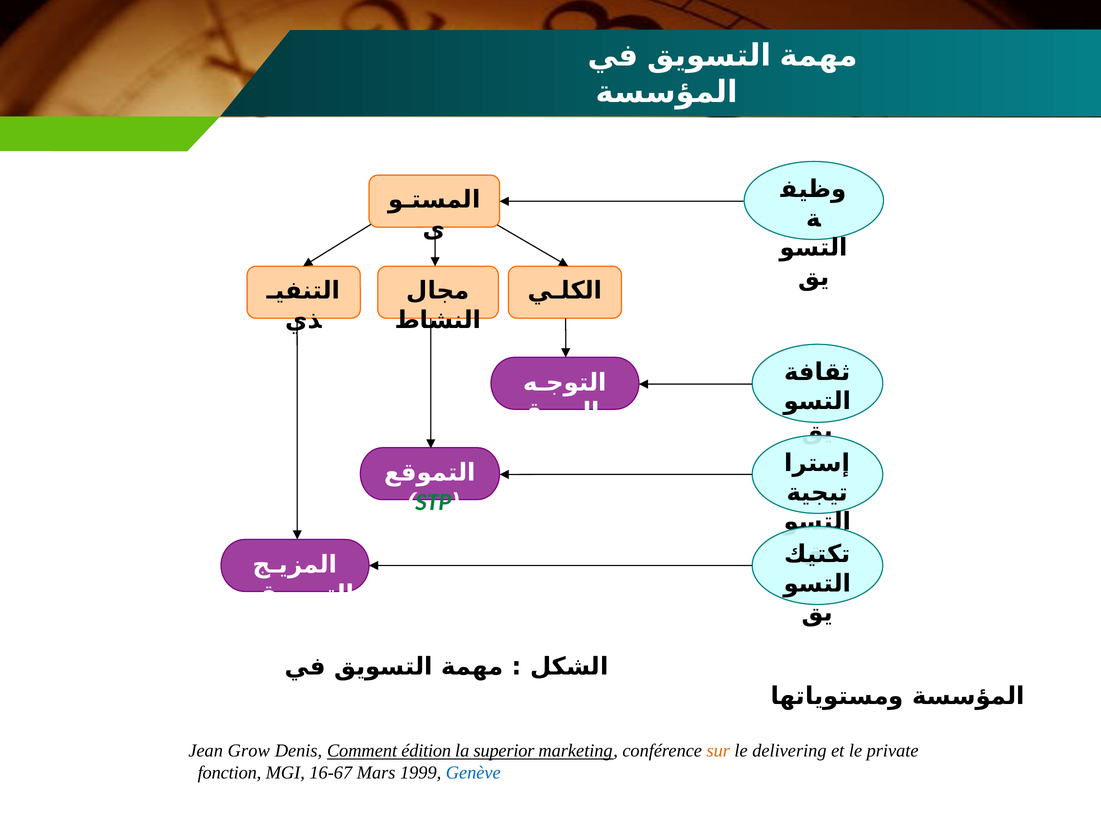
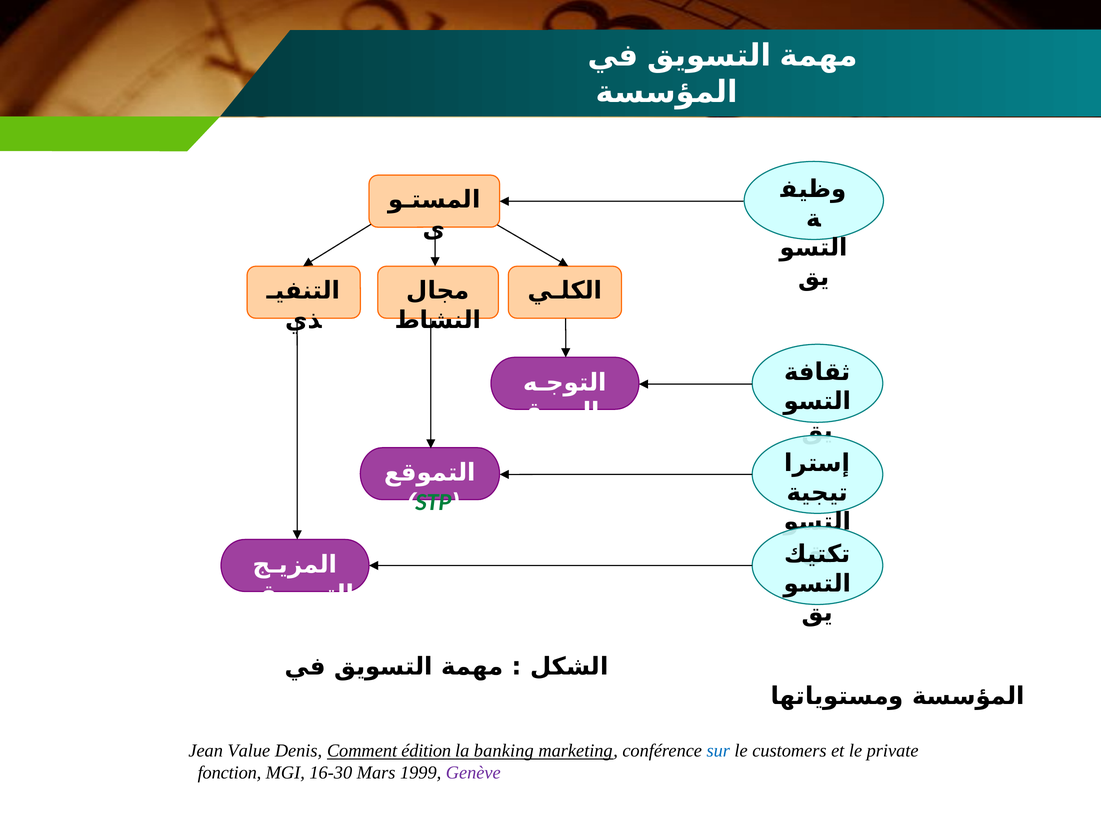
Grow: Grow -> Value (249, 751)
superior: superior -> banking (504, 751)
sur colour: orange -> blue (718, 751)
delivering: delivering -> customers (789, 751)
16-67: 16-67 -> 16-30 (331, 773)
Genève colour: blue -> purple (473, 773)
